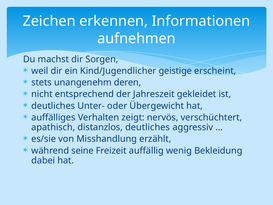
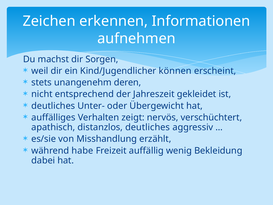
geistige: geistige -> können (175, 71)
seine: seine -> habe (82, 150)
